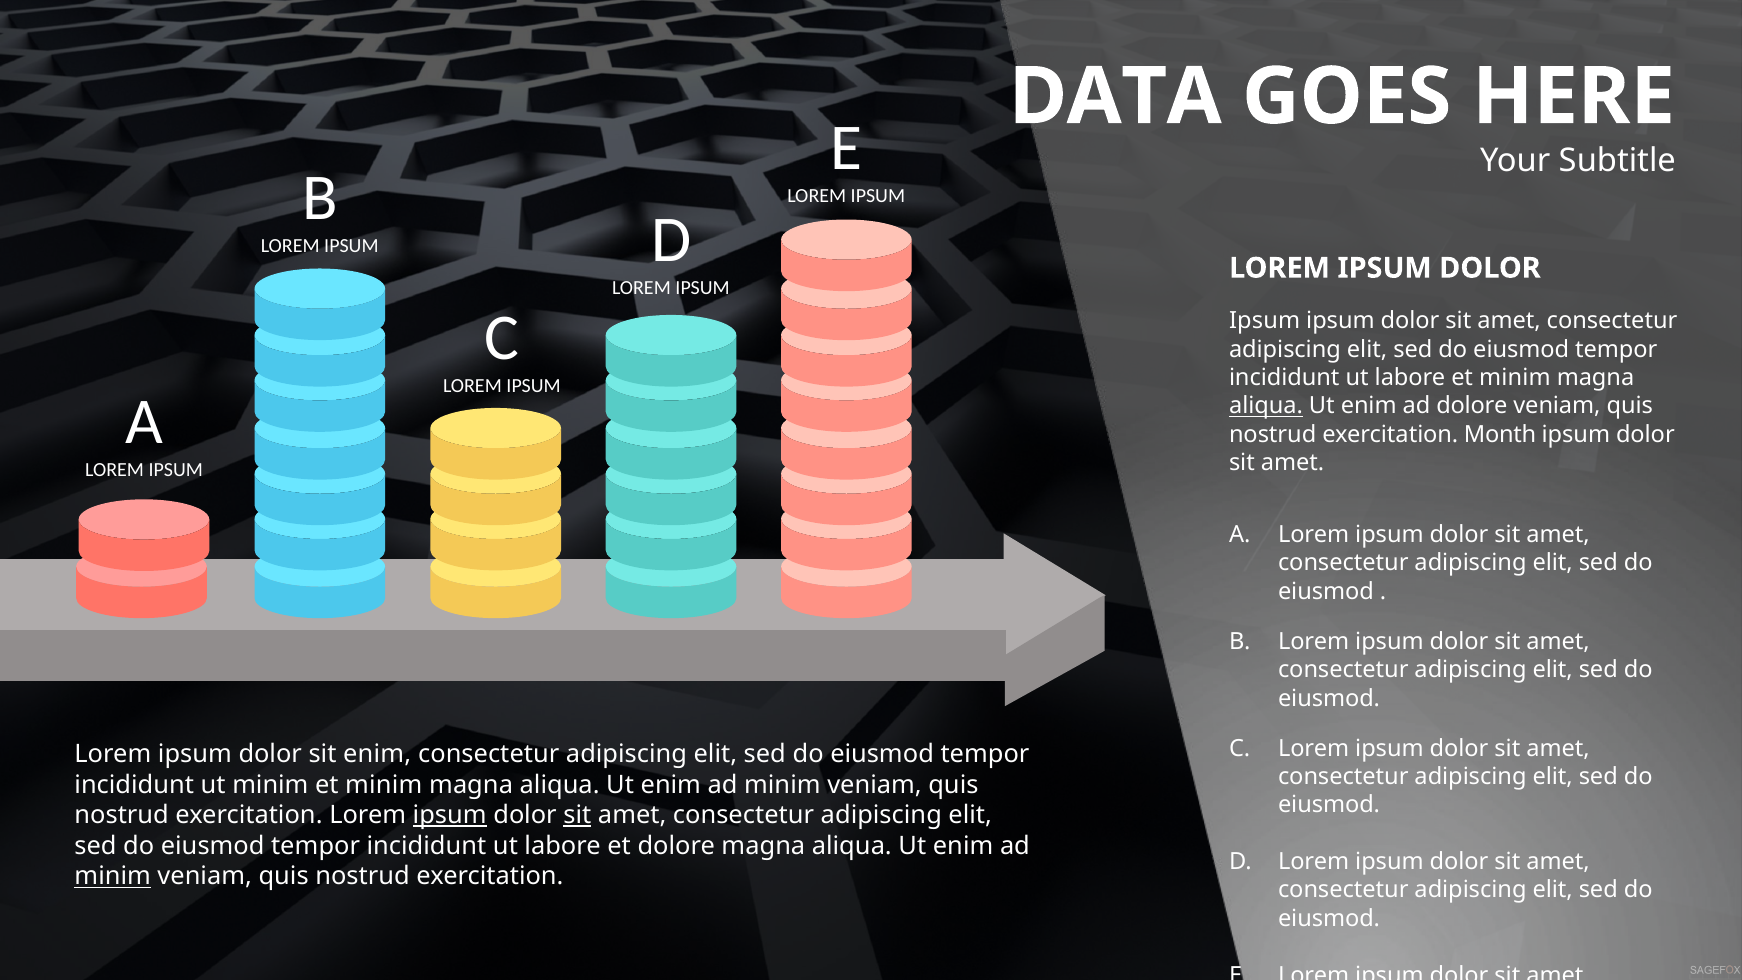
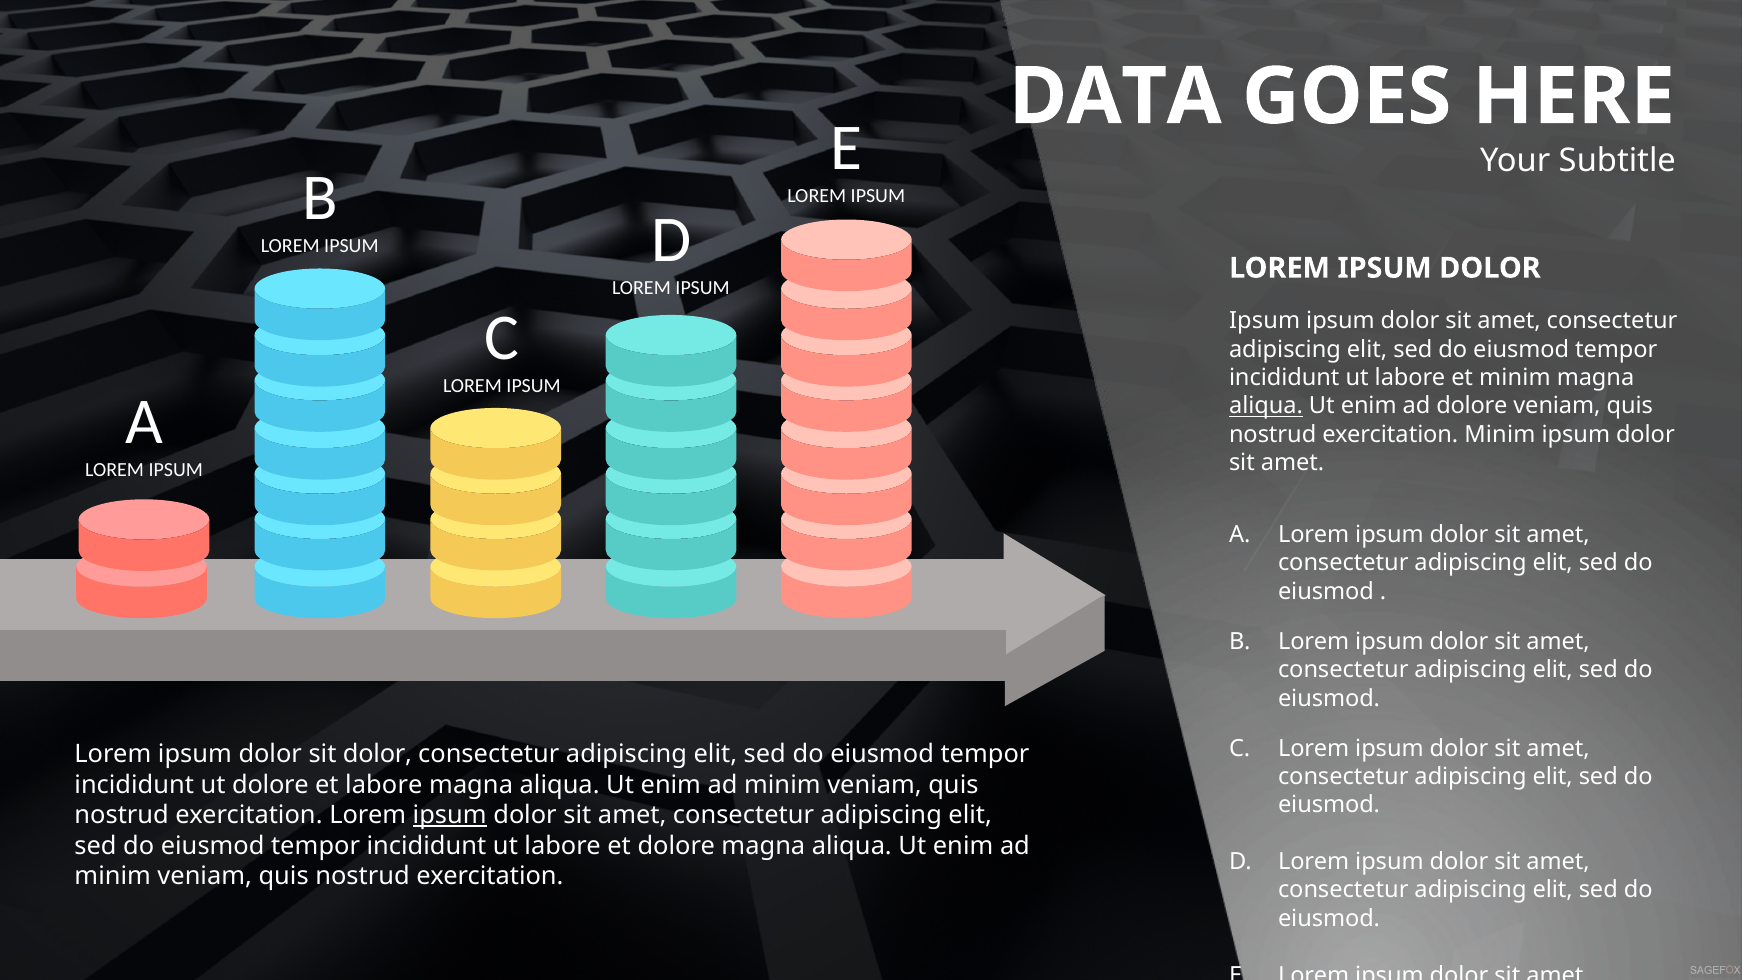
exercitation Month: Month -> Minim (1500, 434)
sit enim: enim -> dolor (377, 754)
ut minim: minim -> dolore (270, 785)
minim: minim -> labore (384, 785)
sit underline: present -> none (577, 815)
minim underline: present -> none (113, 876)
